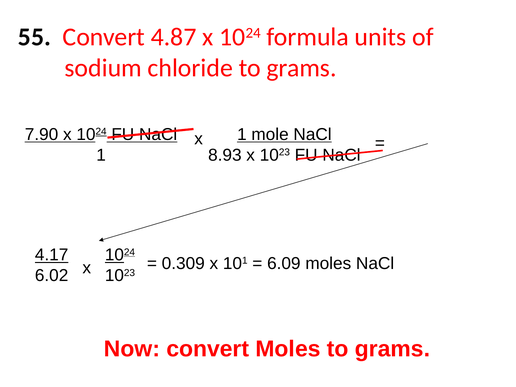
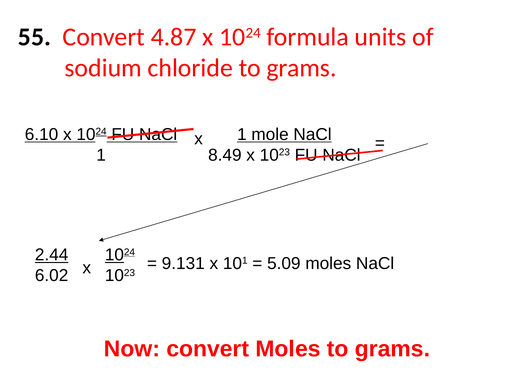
7.90: 7.90 -> 6.10 (42, 134)
8.93: 8.93 -> 8.49 (225, 155)
4.17: 4.17 -> 2.44 (52, 255)
0.309: 0.309 -> 9.131 (183, 263)
6.09: 6.09 -> 5.09 (284, 263)
